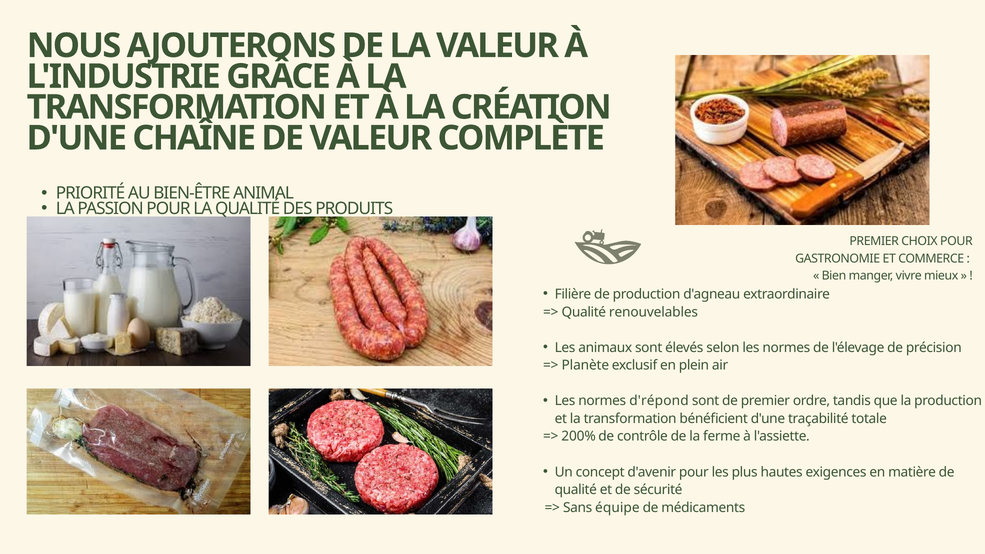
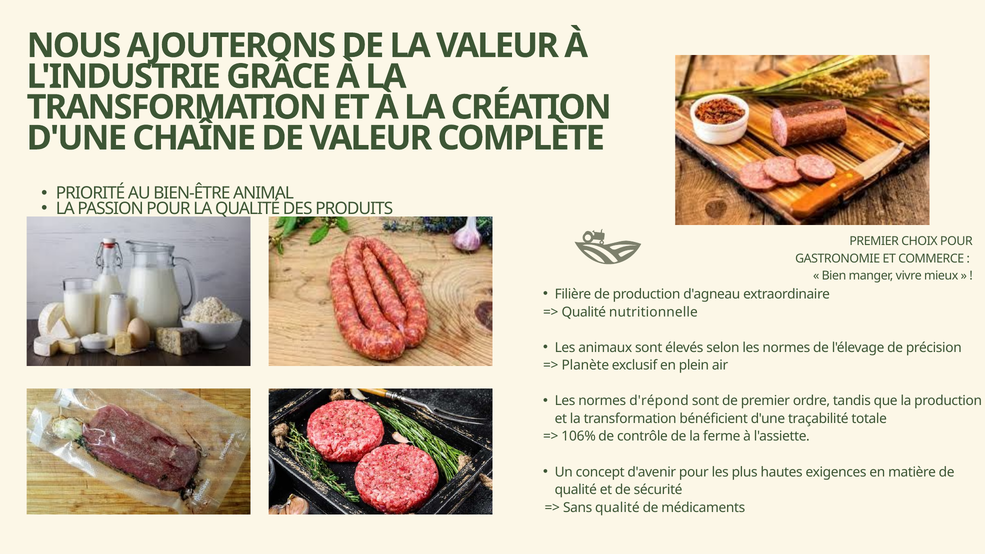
renouvelables: renouvelables -> nutritionnelle (653, 312)
200%: 200% -> 106% (579, 437)
Sans équipe: équipe -> qualité (617, 508)
